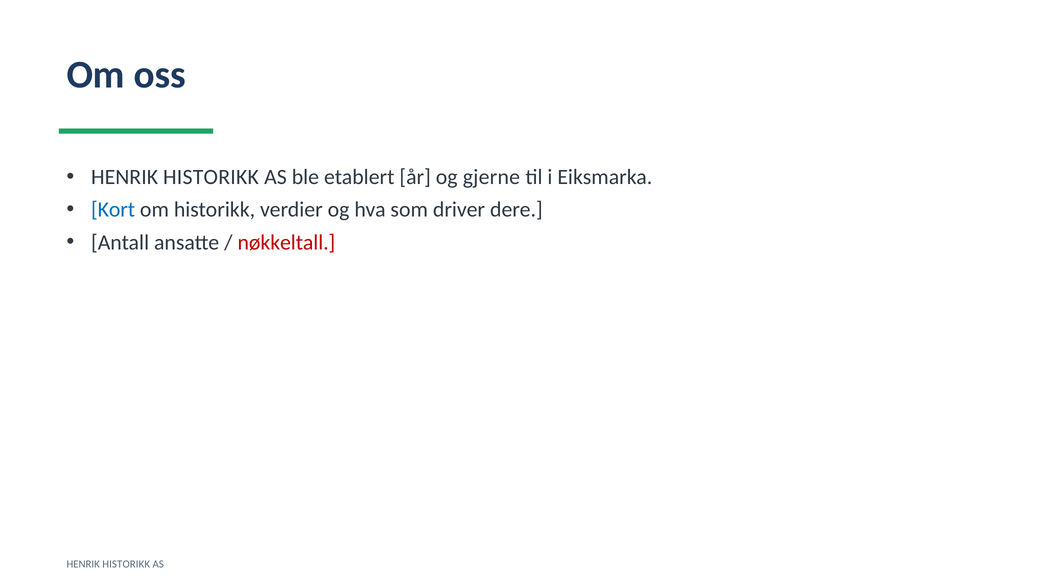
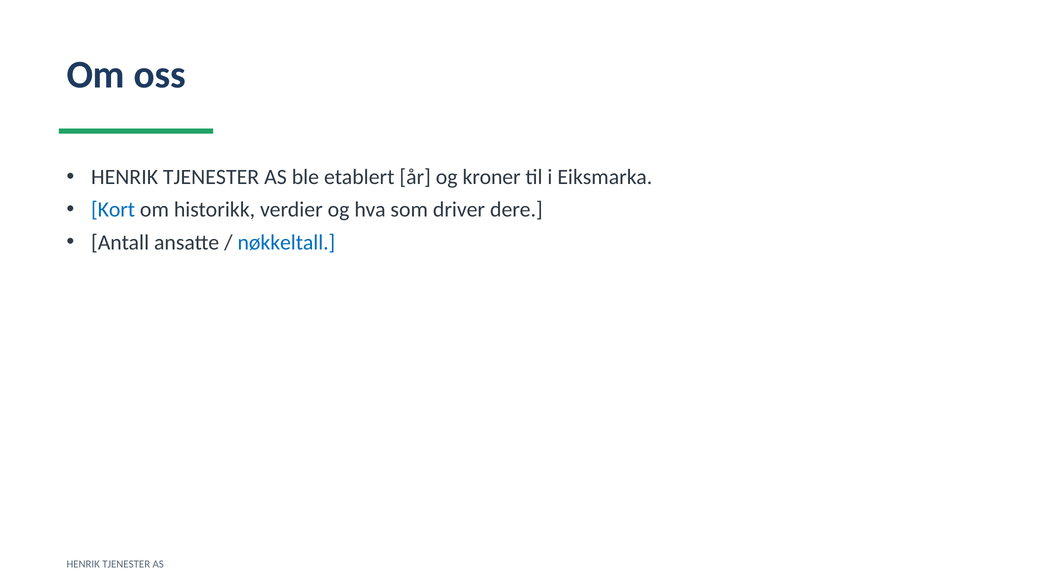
HISTORIKK: HISTORIKK -> TJENESTER (211, 177)
gjerne: gjerne -> kroner (492, 177)
nøkkeltall colour: red -> blue (286, 243)
HISTORIKK: HISTORIKK -> TJENESTER (126, 565)
